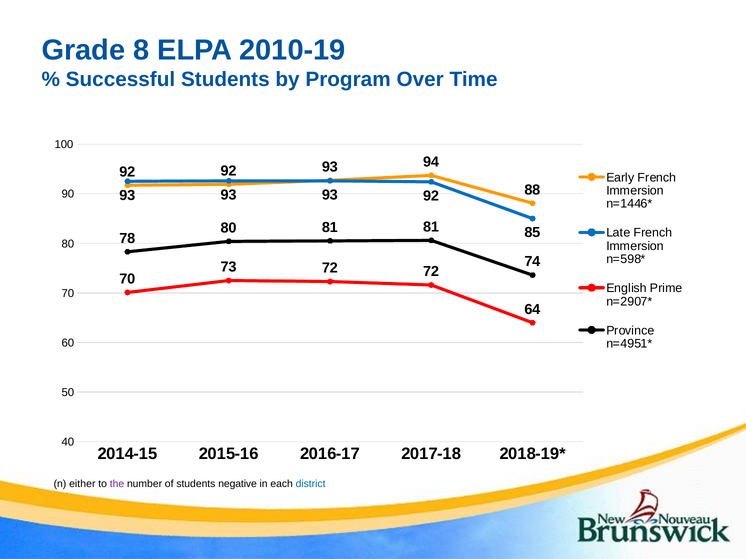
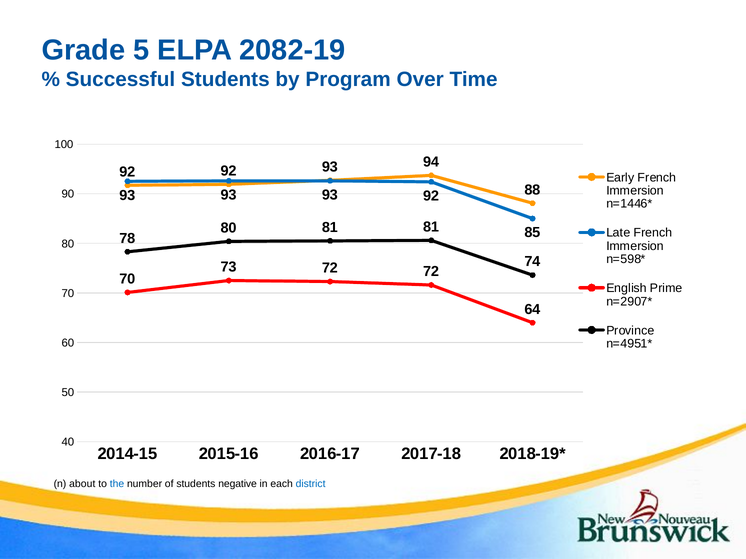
8: 8 -> 5 (141, 50)
2010-19: 2010-19 -> 2082-19 (292, 50)
either: either -> about (82, 484)
the colour: purple -> blue (117, 484)
